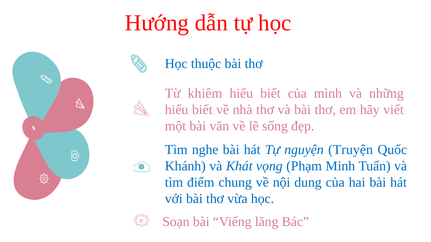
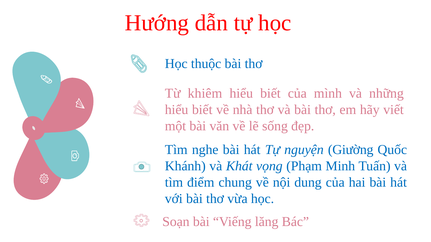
Truyện: Truyện -> Giường (351, 150)
